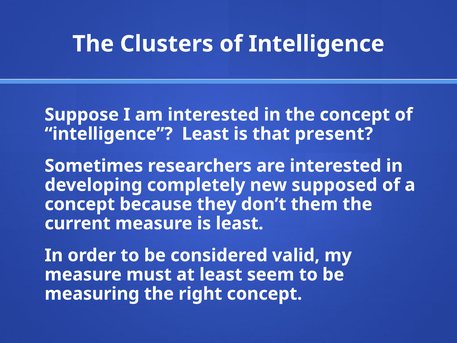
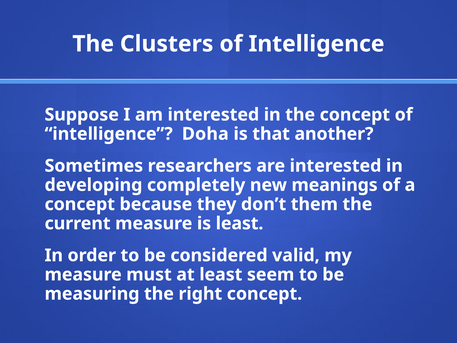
intelligence Least: Least -> Doha (205, 134)
present: present -> another (334, 134)
supposed: supposed -> meanings (335, 185)
